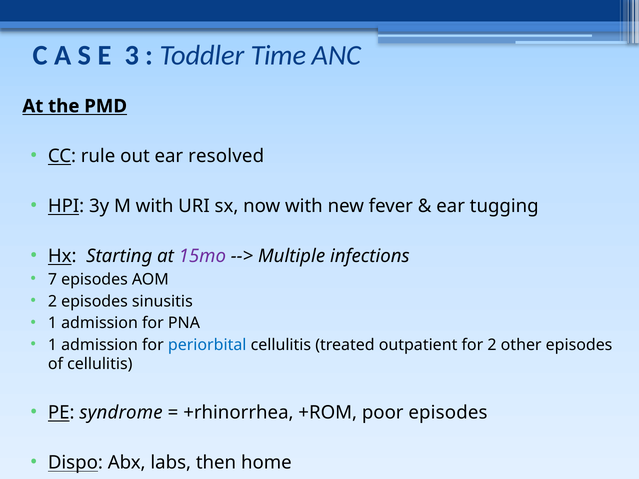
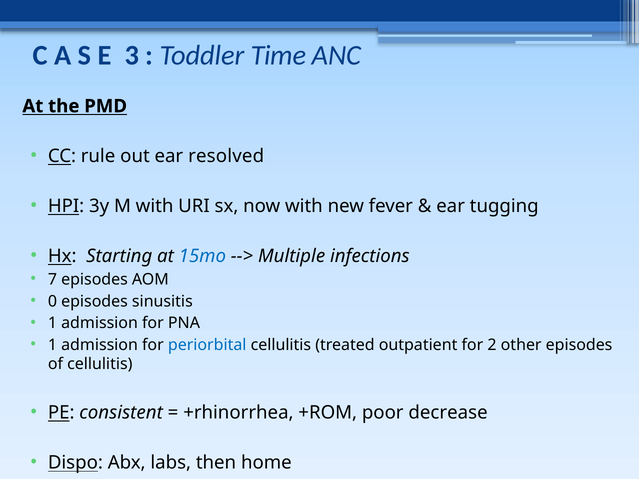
15mo colour: purple -> blue (202, 256)
2: 2 -> 0 (52, 301)
syndrome: syndrome -> consistent (121, 413)
poor episodes: episodes -> decrease (448, 413)
